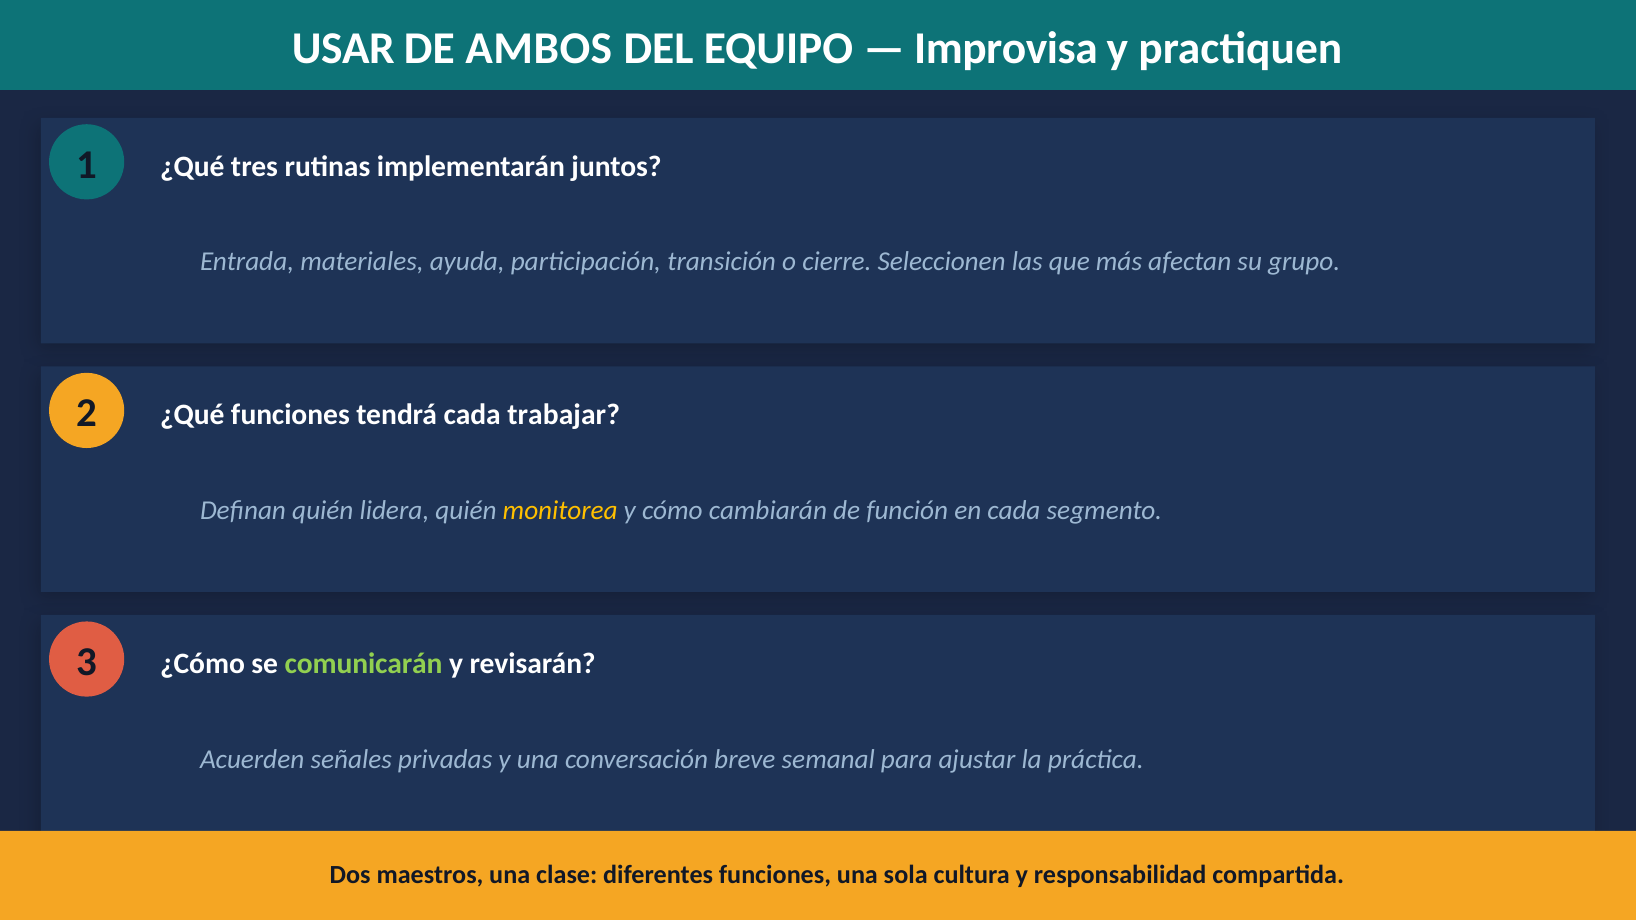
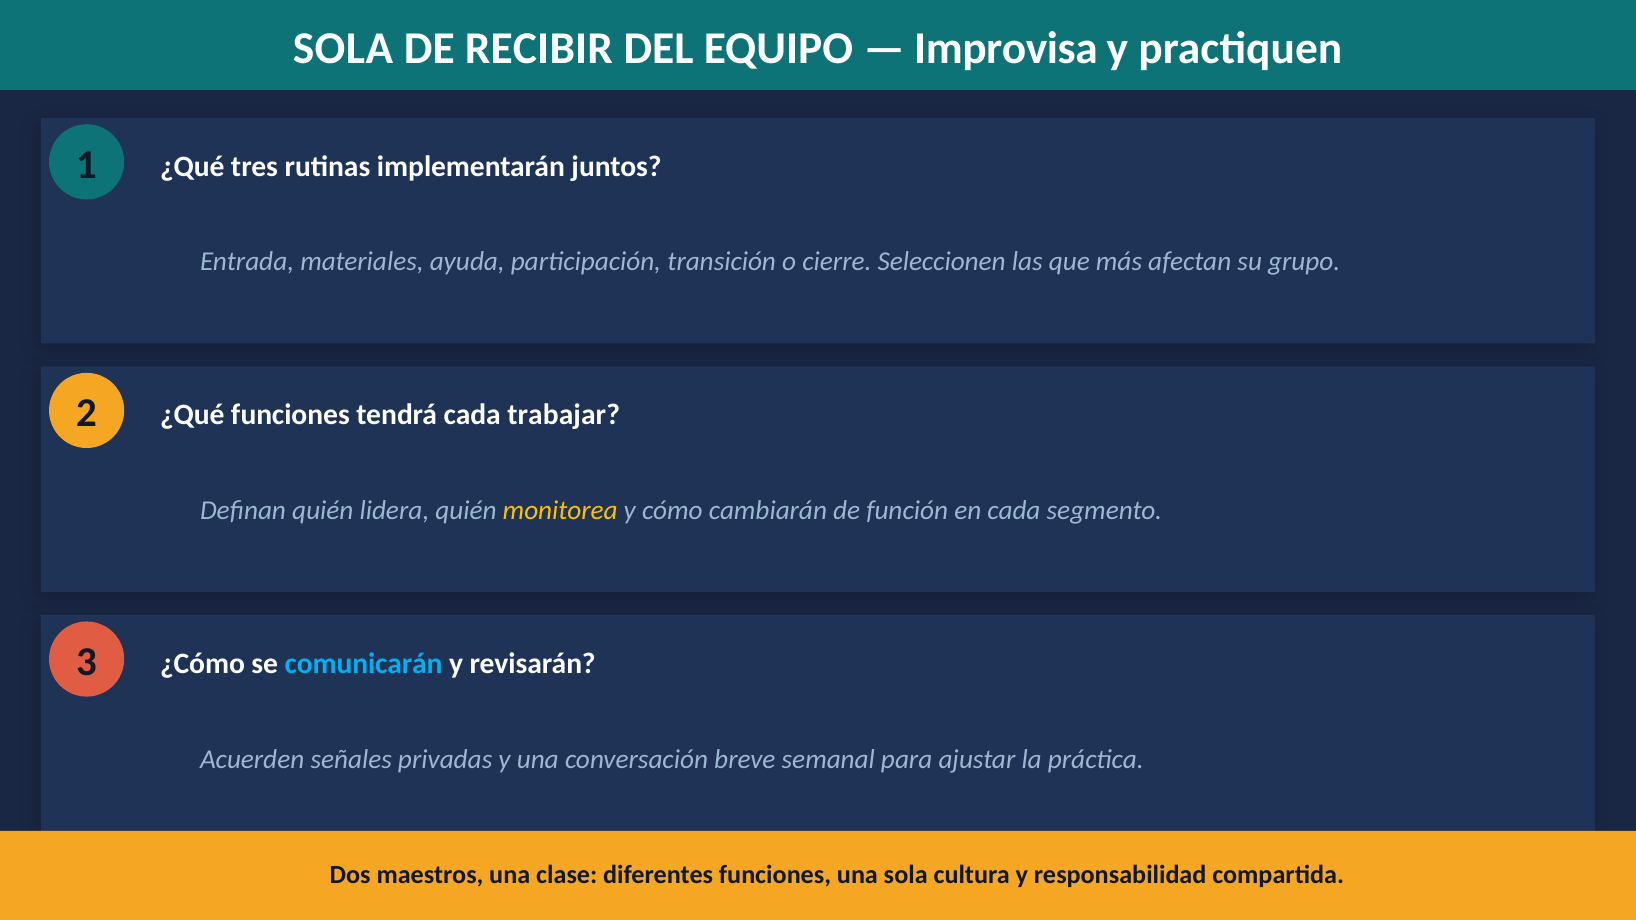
USAR: USAR -> SOLA (343, 49)
AMBOS: AMBOS -> RECIBIR (539, 49)
comunicarán colour: light green -> light blue (364, 664)
